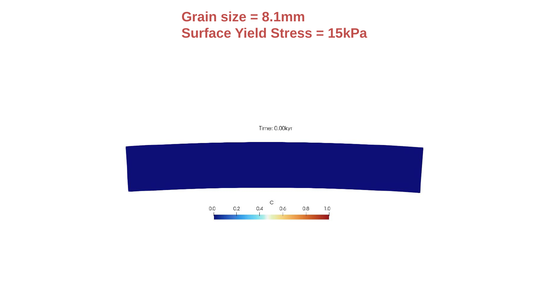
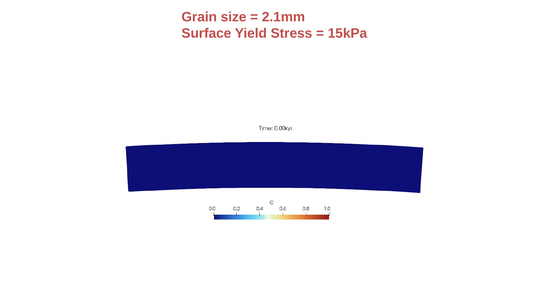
8.1mm: 8.1mm -> 2.1mm (283, 17)
